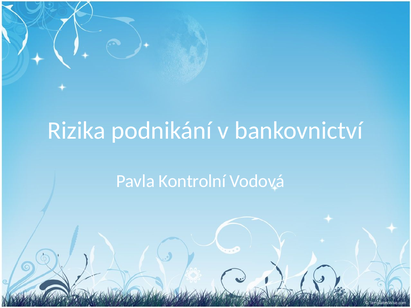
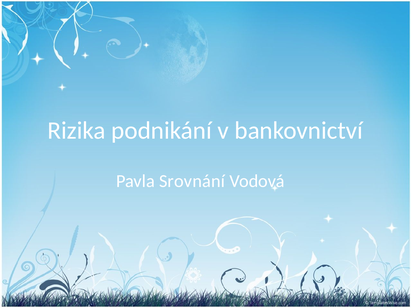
Kontrolní: Kontrolní -> Srovnání (192, 181)
